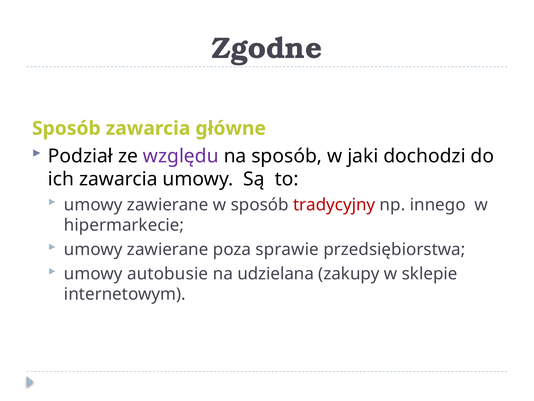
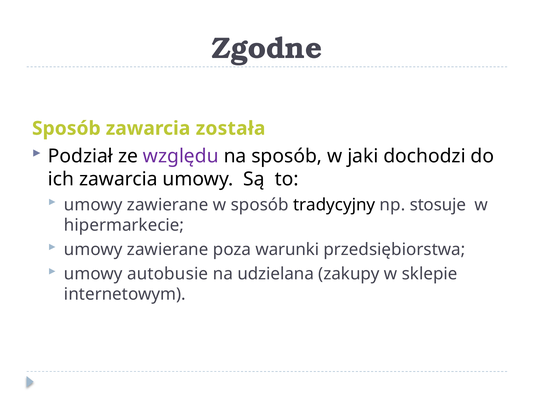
główne: główne -> została (231, 128)
tradycyjny colour: red -> black (334, 204)
innego: innego -> stosuje (438, 204)
sprawie: sprawie -> warunki (287, 249)
